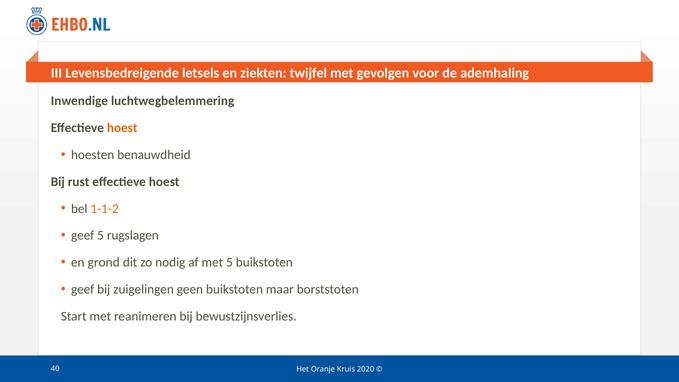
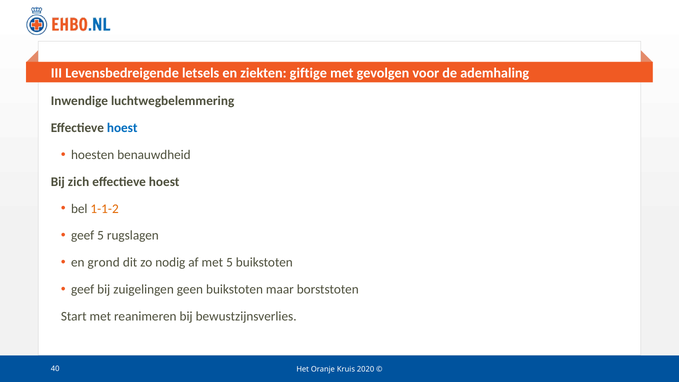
twijfel: twijfel -> giftige (308, 73)
hoest colour: orange -> blue (122, 128)
rust: rust -> zich (79, 182)
